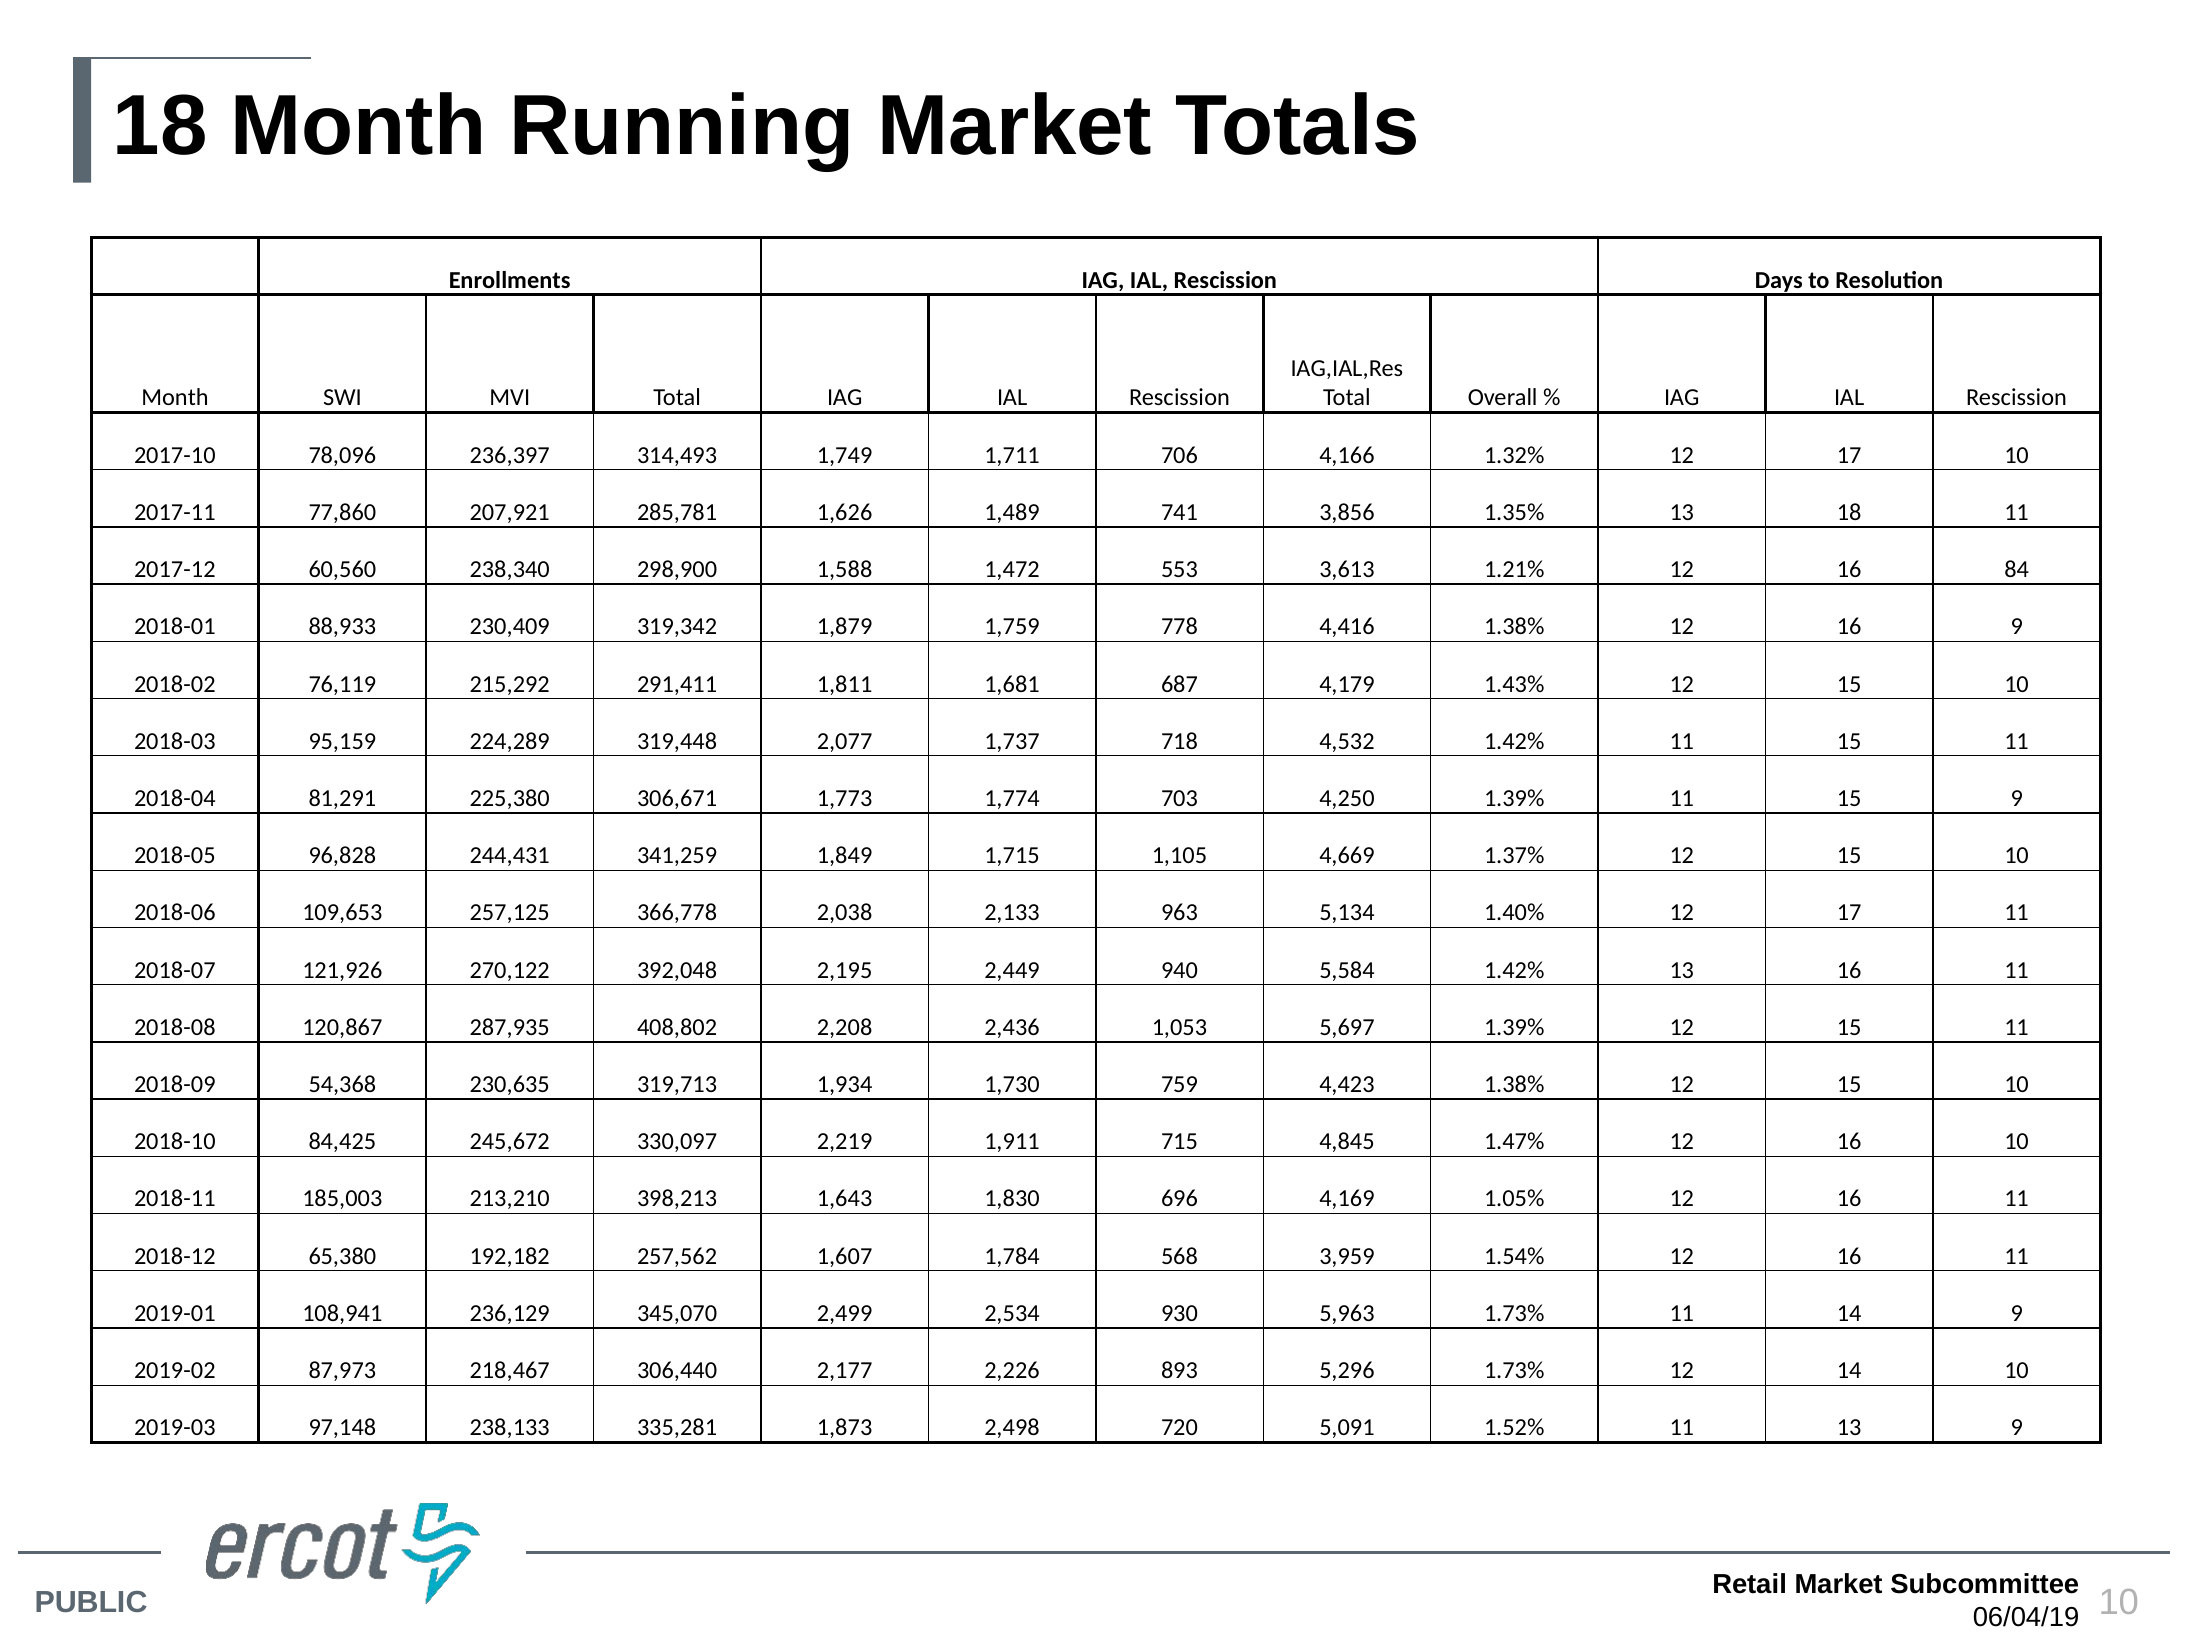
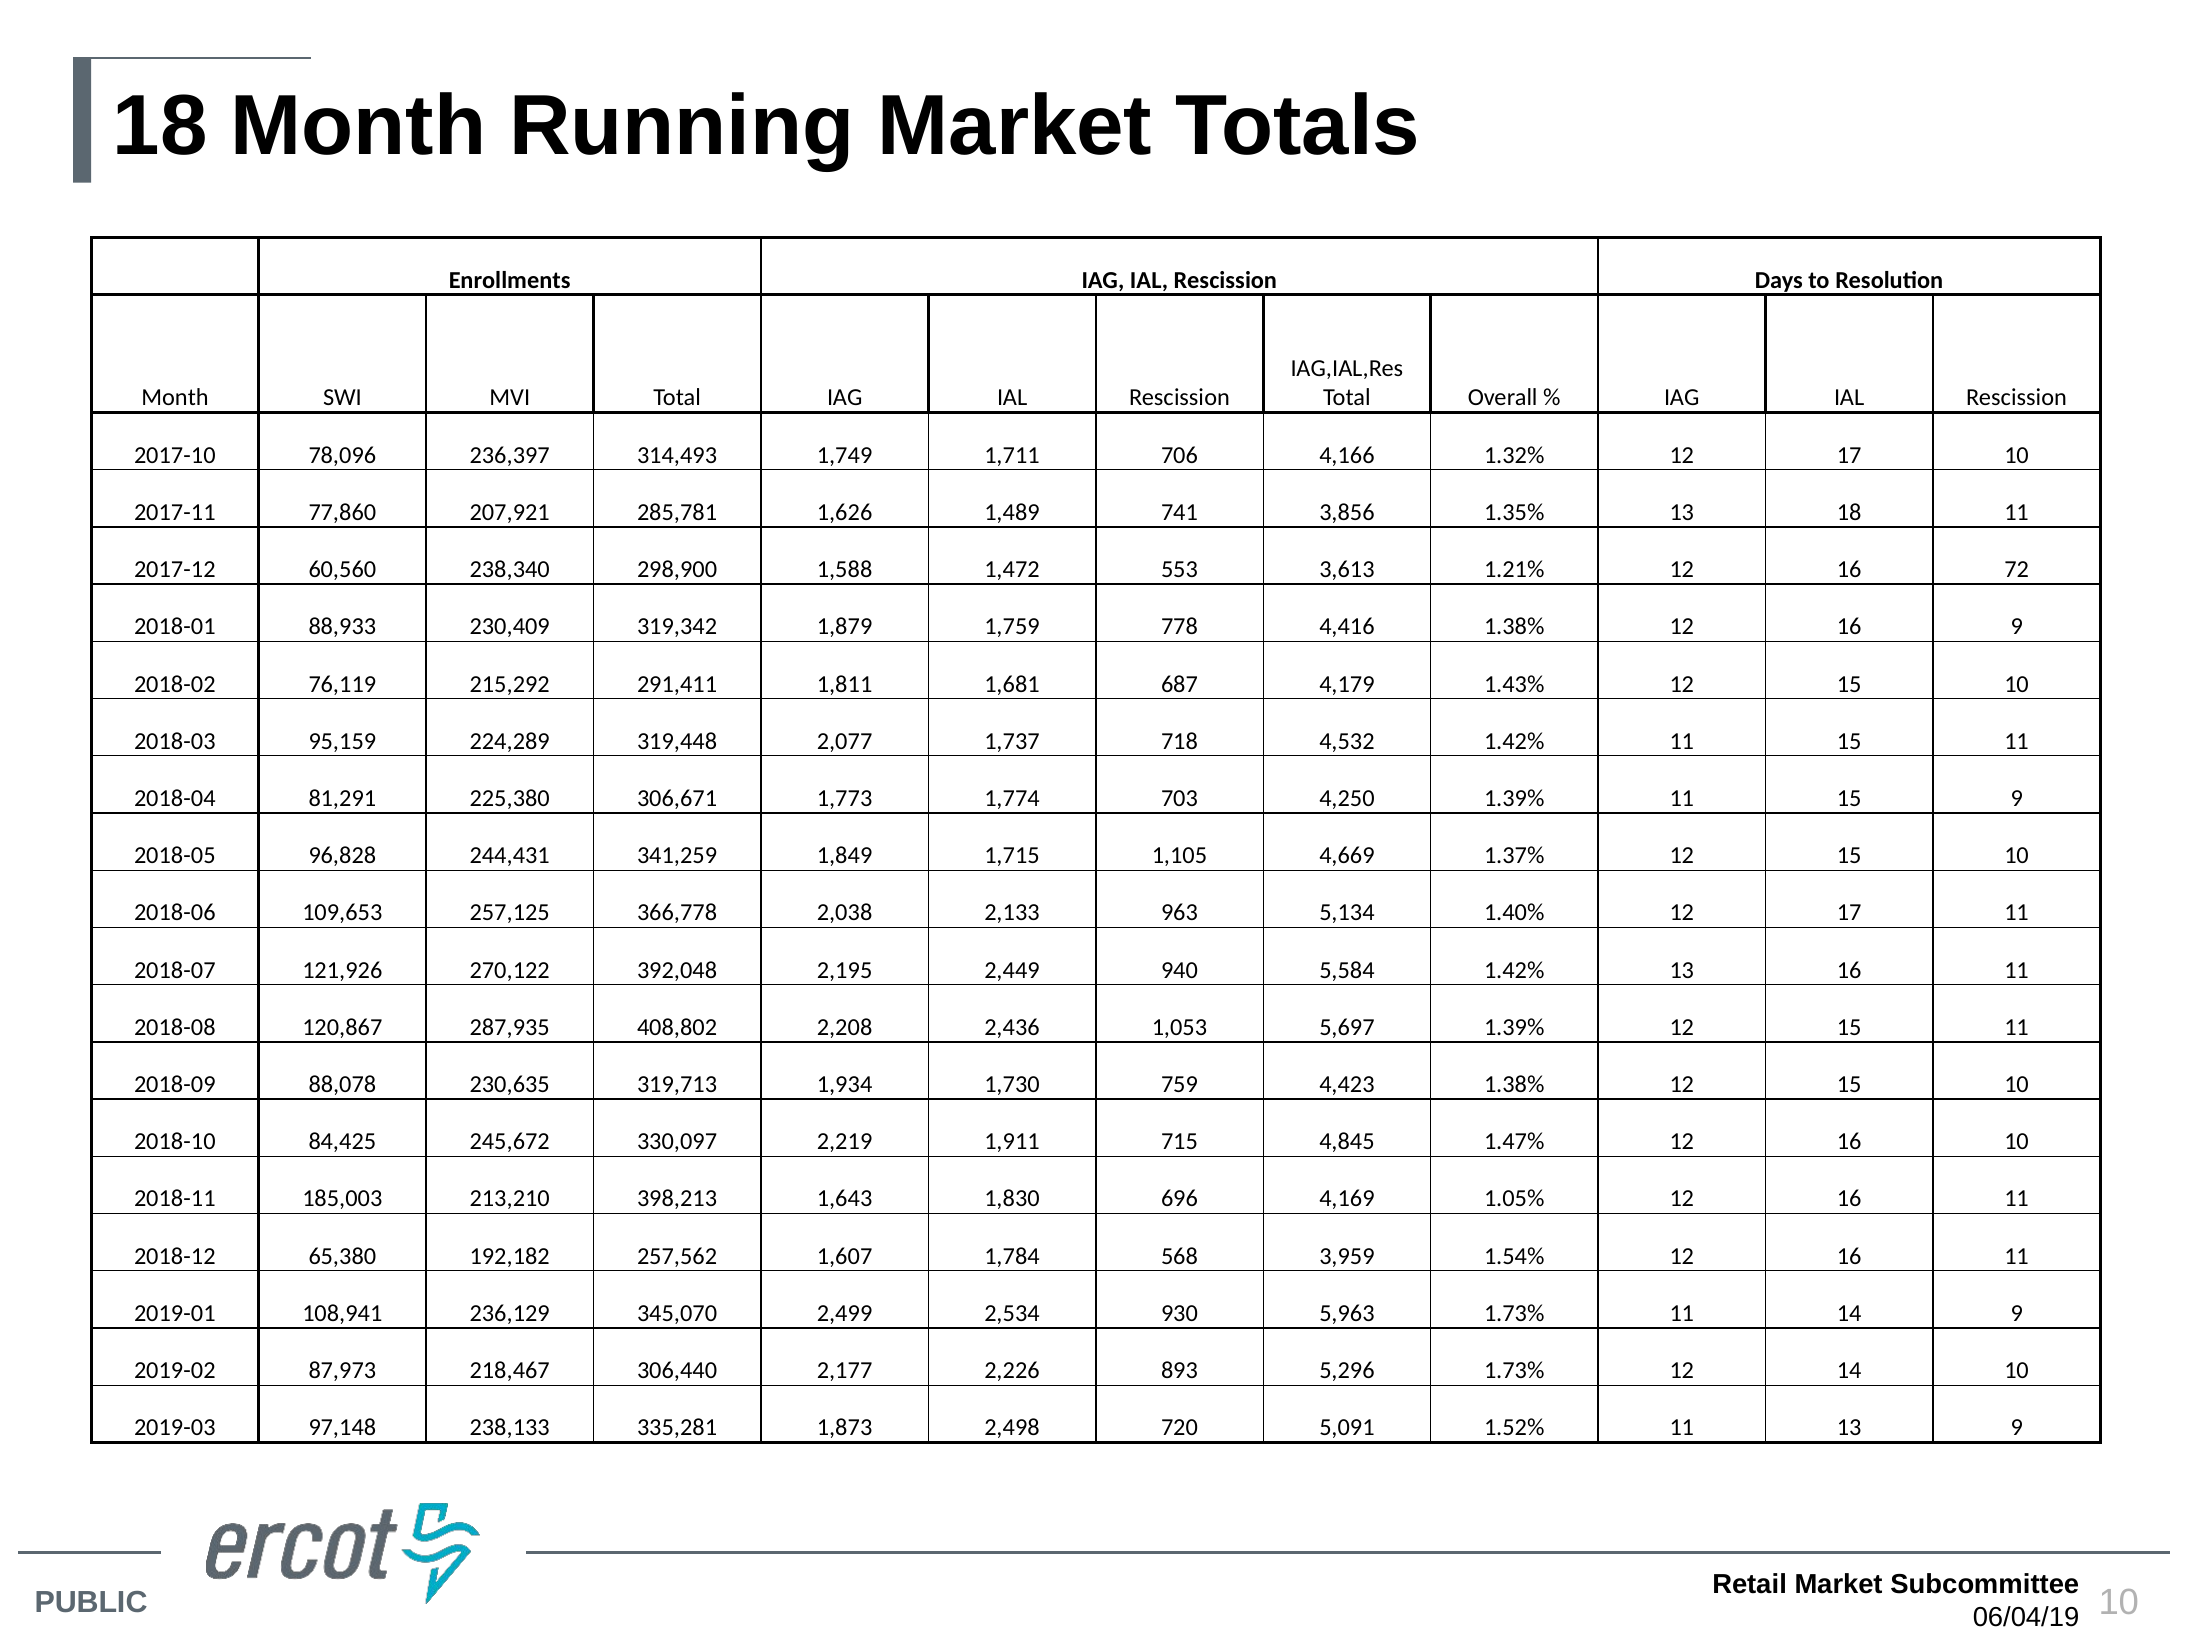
84: 84 -> 72 (2017, 570)
54,368: 54,368 -> 88,078 (342, 1085)
